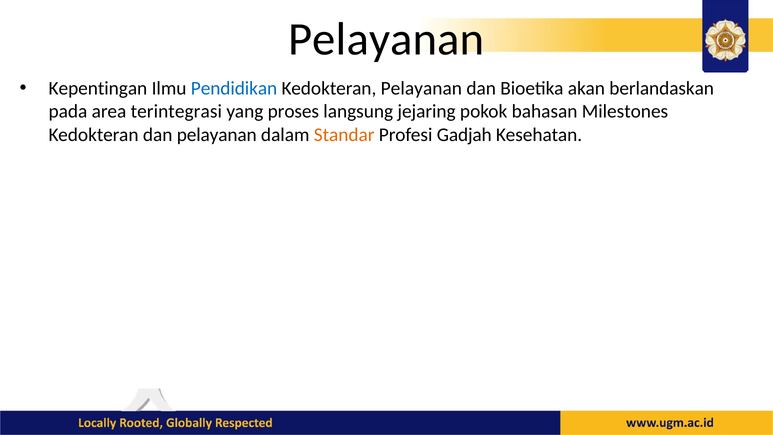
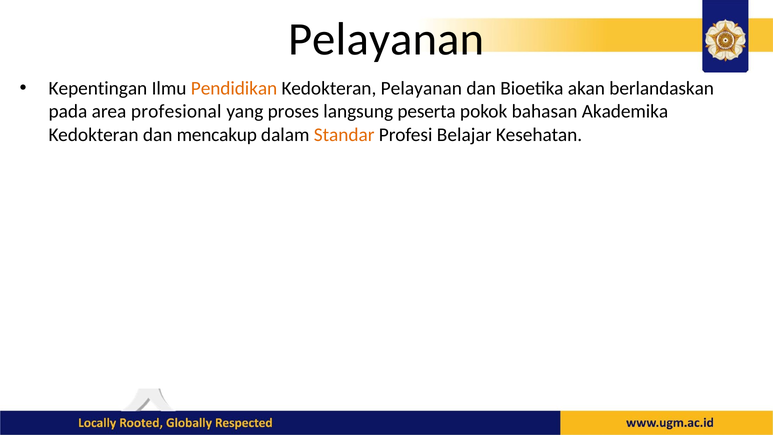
Pendidikan colour: blue -> orange (234, 88)
terintegrasi: terintegrasi -> profesional (176, 112)
jejaring: jejaring -> peserta (427, 112)
Milestones: Milestones -> Akademika (625, 112)
dan pelayanan: pelayanan -> mencakup (217, 135)
Gadjah: Gadjah -> Belajar (464, 135)
